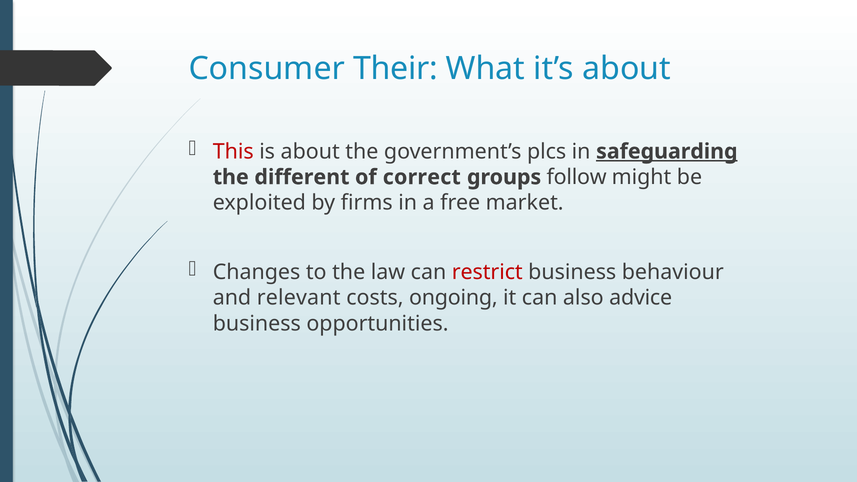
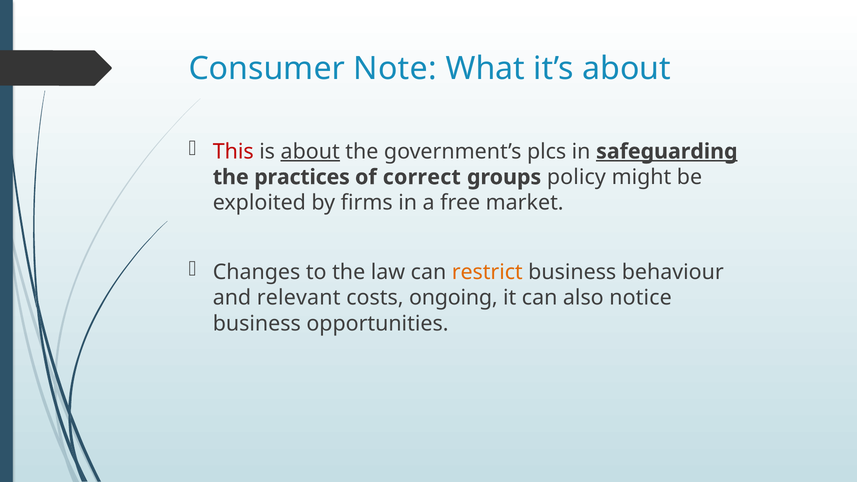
Their: Their -> Note (395, 69)
about underline: none -> present (310, 151)
different: different -> practices (302, 177)
follow: follow -> policy (576, 177)
restrict colour: red -> orange (487, 272)
advice: advice -> notice (641, 298)
